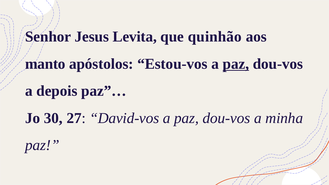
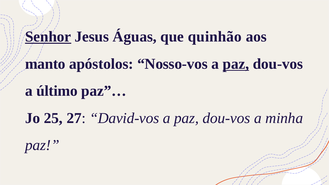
Senhor underline: none -> present (48, 37)
Levita: Levita -> Águas (135, 37)
Estou-vos: Estou-vos -> Nosso-vos (172, 64)
depois: depois -> último (57, 91)
30: 30 -> 25 (53, 118)
